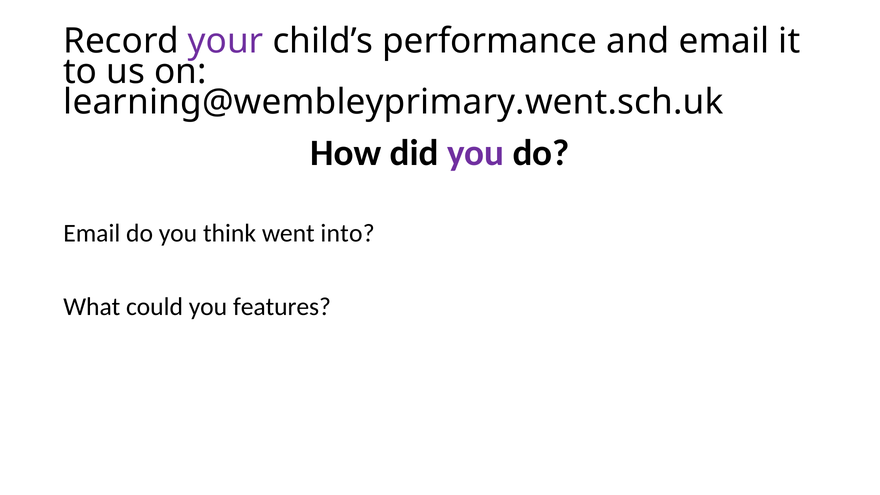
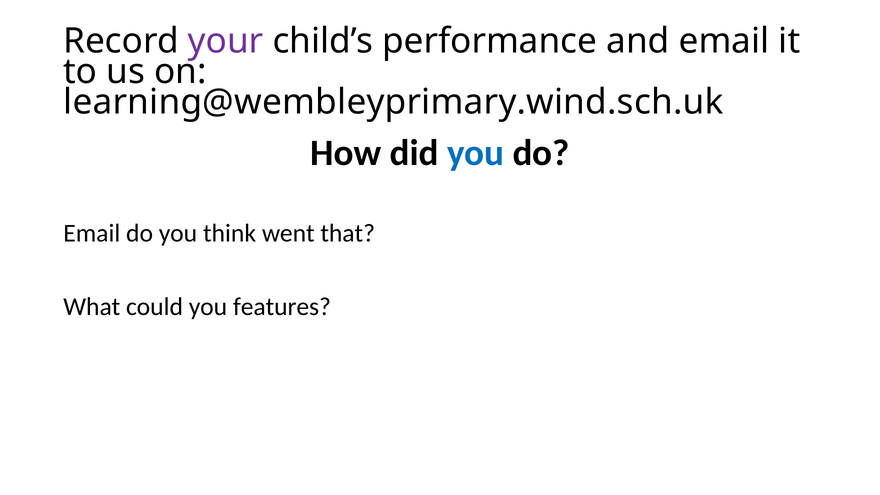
learning@wembleyprimary.went.sch.uk: learning@wembleyprimary.went.sch.uk -> learning@wembleyprimary.wind.sch.uk (393, 102)
you colour: purple -> blue (476, 153)
into: into -> that (348, 233)
